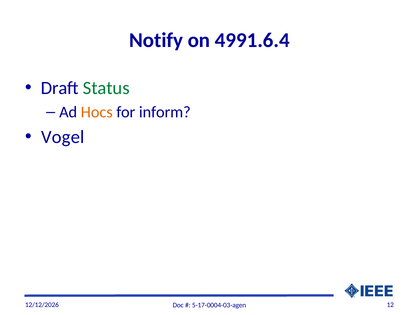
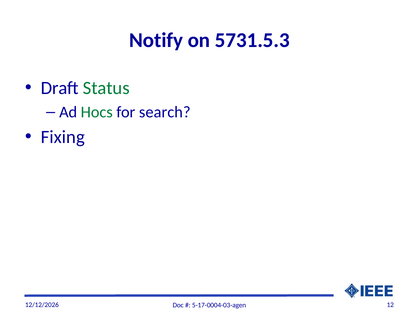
4991.6.4: 4991.6.4 -> 5731.5.3 (252, 40)
Hocs colour: orange -> green (97, 112)
inform: inform -> search (165, 112)
Vogel: Vogel -> Fixing (63, 137)
